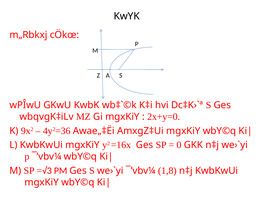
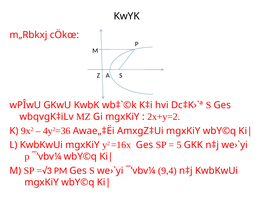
2x+y=0: 2x+y=0 -> 2x+y=2 (164, 117)
0: 0 -> 5 (179, 145)
1,8: 1,8 -> 9,4 (167, 170)
